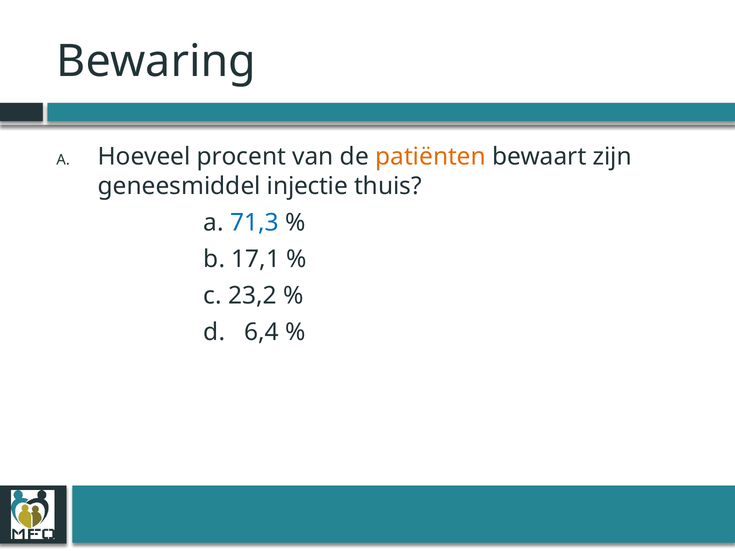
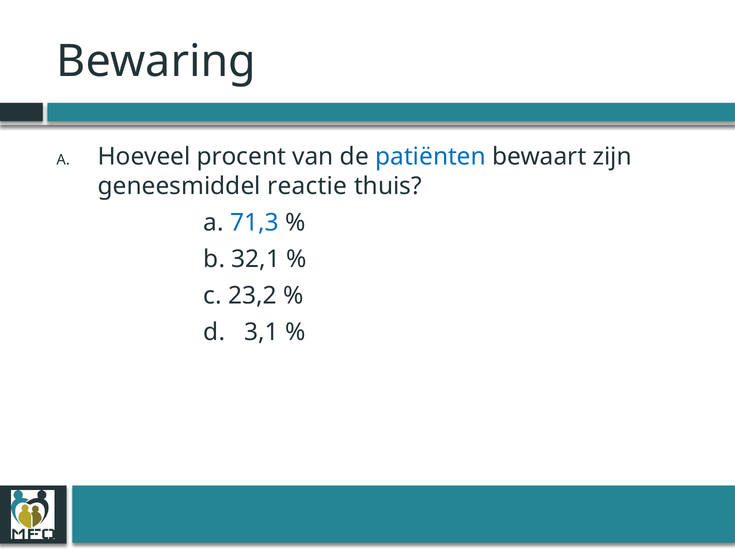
patiënten colour: orange -> blue (431, 157)
injectie: injectie -> reactie (307, 186)
17,1: 17,1 -> 32,1 (256, 259)
6,4: 6,4 -> 3,1 (261, 332)
